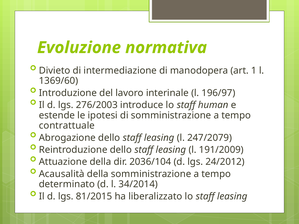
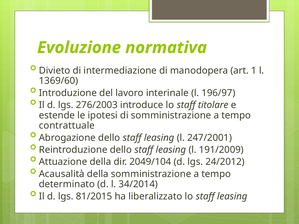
human: human -> titolare (213, 105)
247/2079: 247/2079 -> 247/2001 (210, 138)
2036/104: 2036/104 -> 2049/104 (150, 162)
